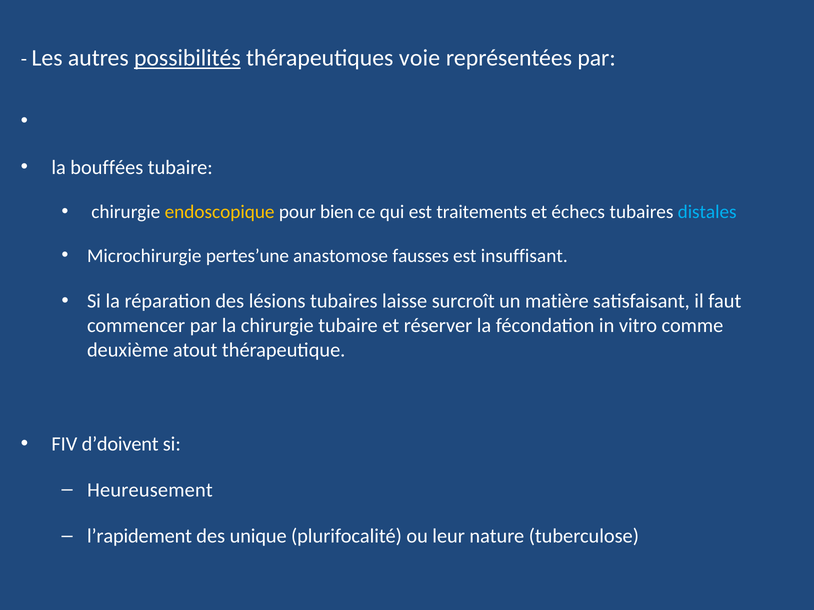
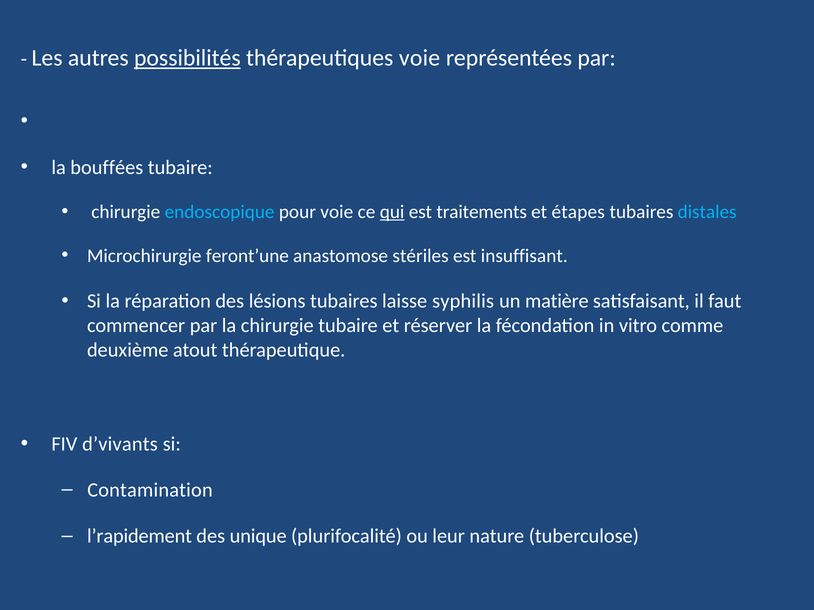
endoscopique colour: yellow -> light blue (220, 212)
pour bien: bien -> voie (337, 212)
qui underline: none -> present (392, 212)
échecs: échecs -> étapes (578, 212)
pertes’une: pertes’une -> feront’une (247, 256)
fausses: fausses -> stériles (421, 256)
surcroît: surcroît -> syphilis (463, 301)
d’doivent: d’doivent -> d’vivants (120, 444)
Heureusement: Heureusement -> Contamination (150, 490)
